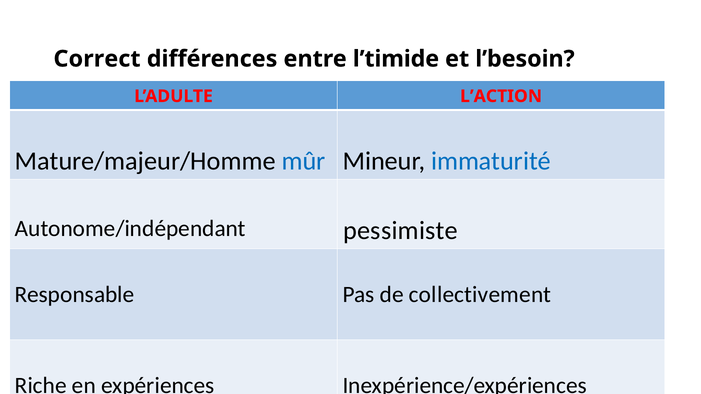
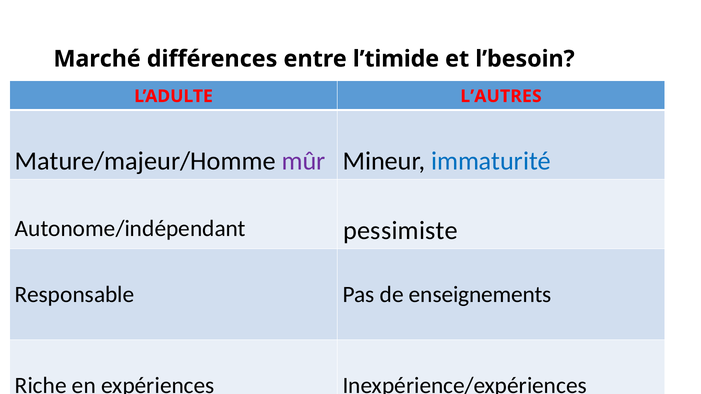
Correct: Correct -> Marché (97, 59)
L’ACTION: L’ACTION -> L’AUTRES (501, 96)
mûr colour: blue -> purple (304, 161)
collectivement: collectivement -> enseignements (480, 295)
